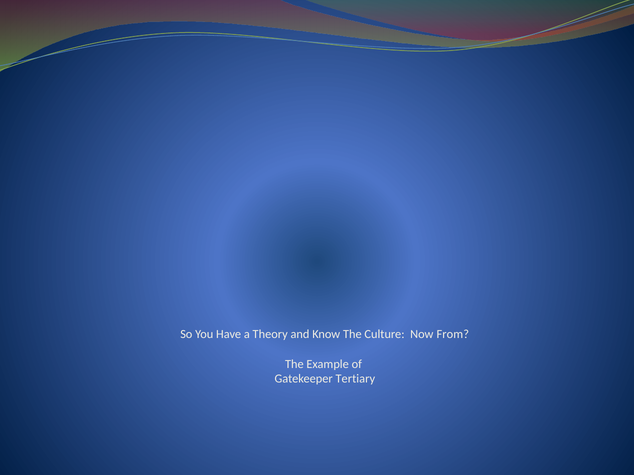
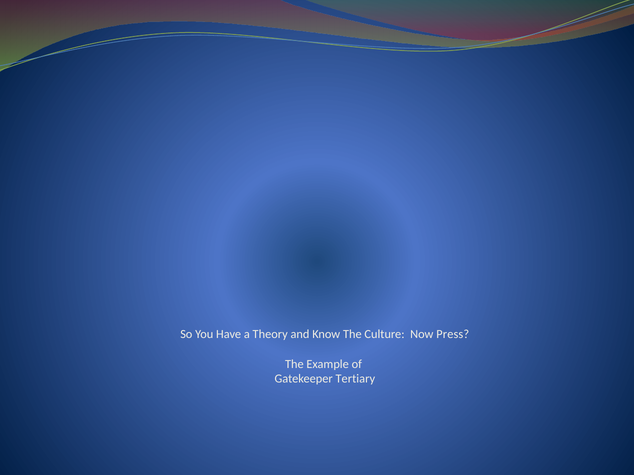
From: From -> Press (453, 335)
